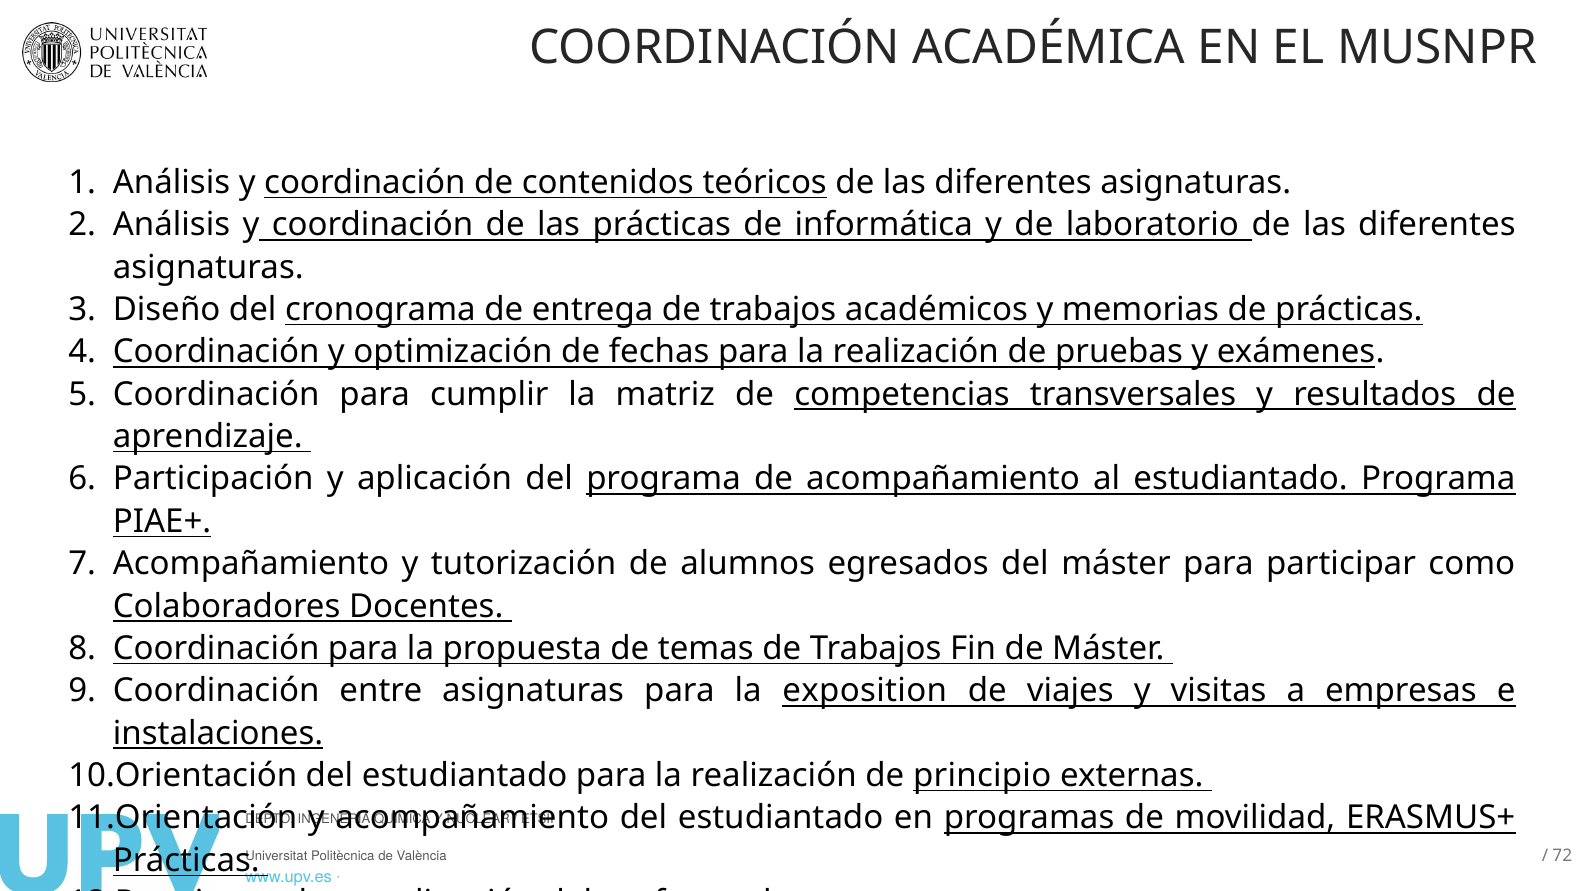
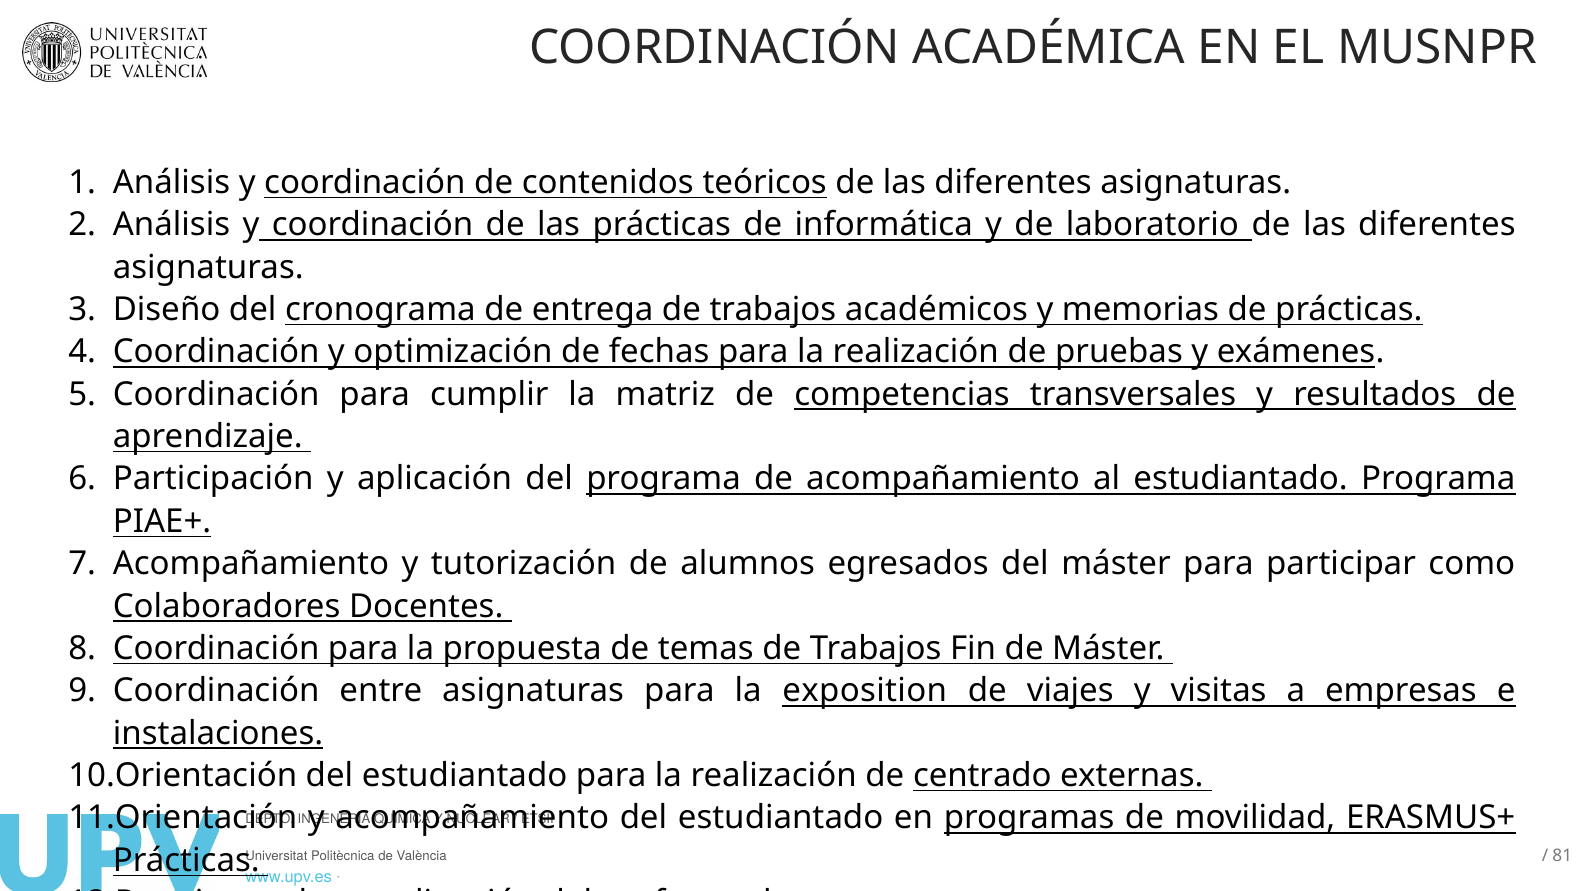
principio: principio -> centrado (982, 776)
72: 72 -> 81 (1562, 856)
